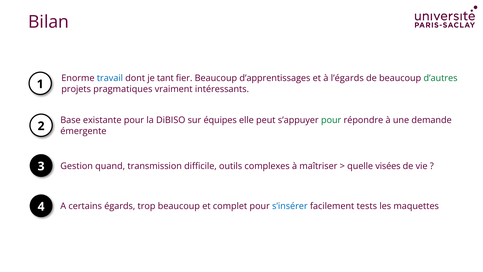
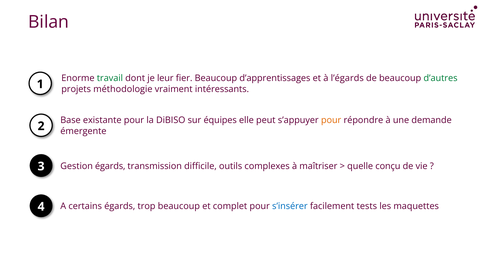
travail colour: blue -> green (110, 78)
tant: tant -> leur (165, 78)
pragmatiques: pragmatiques -> méthodologie (123, 89)
pour colour: green -> orange (331, 120)
Gestion quand: quand -> égards (110, 166)
visées: visées -> conçu (388, 166)
